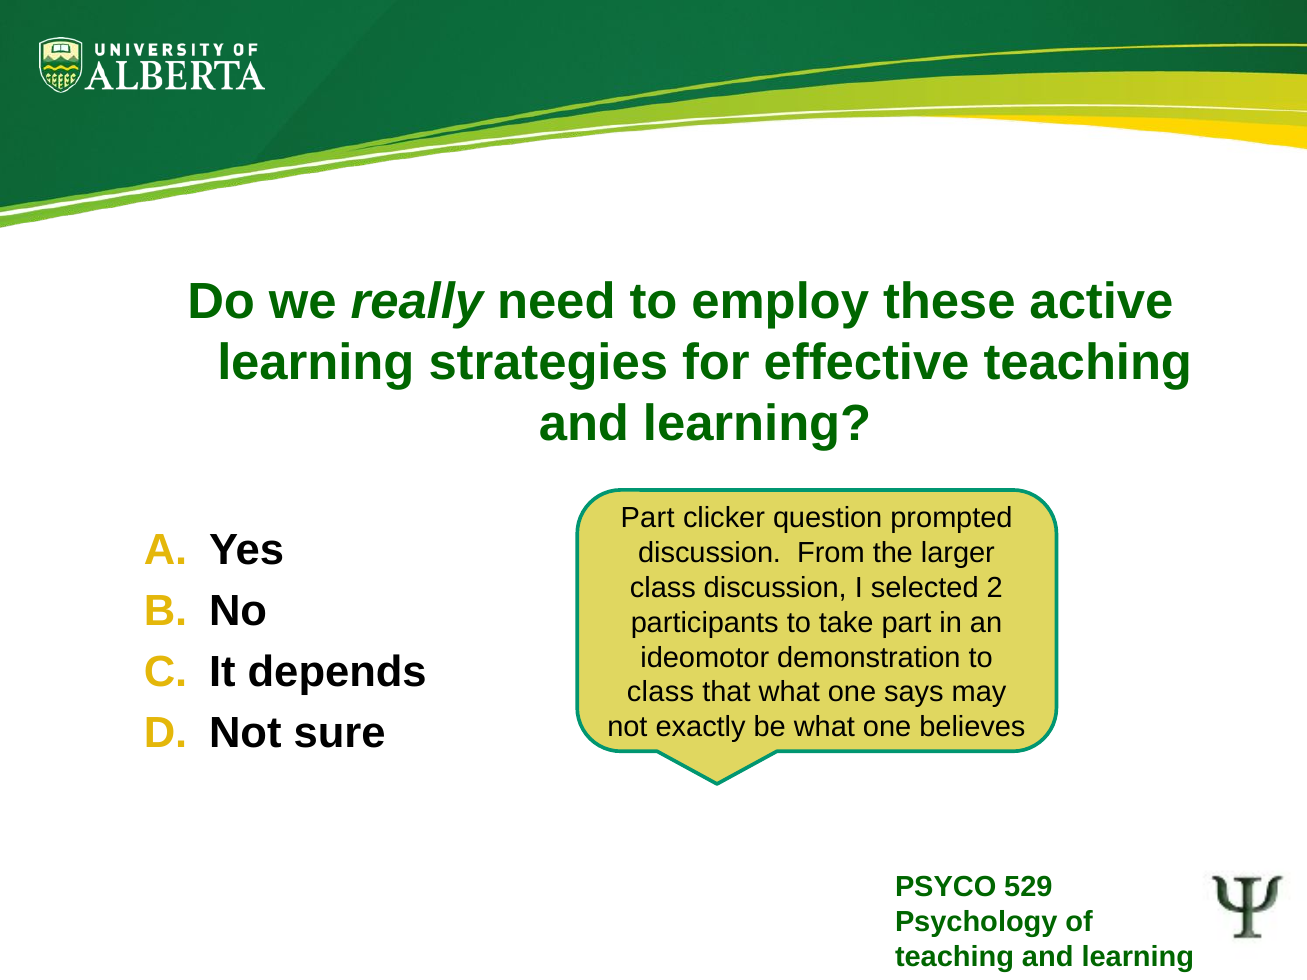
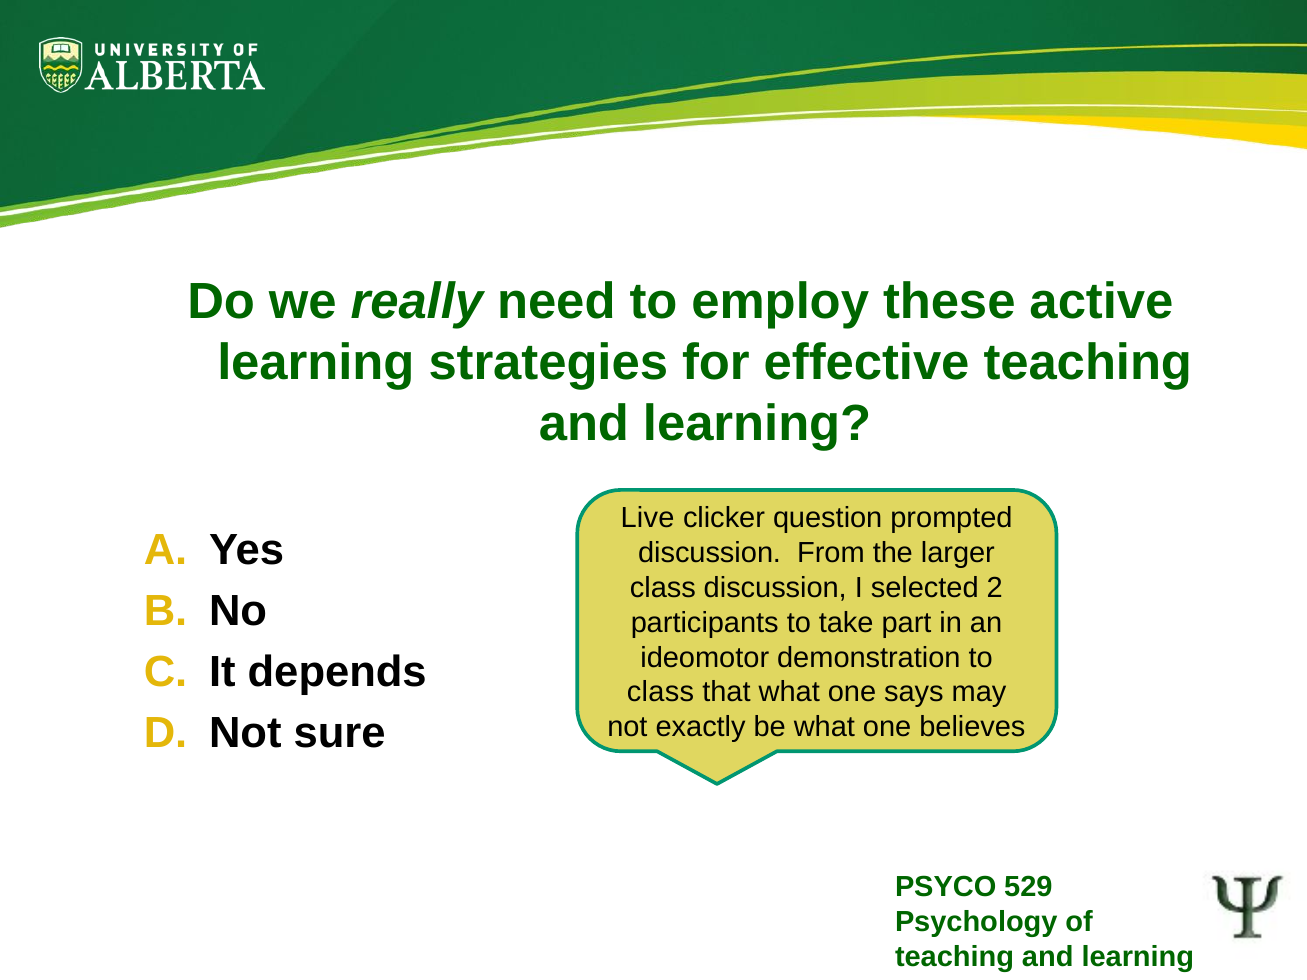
Part: Part -> Live (648, 518)
